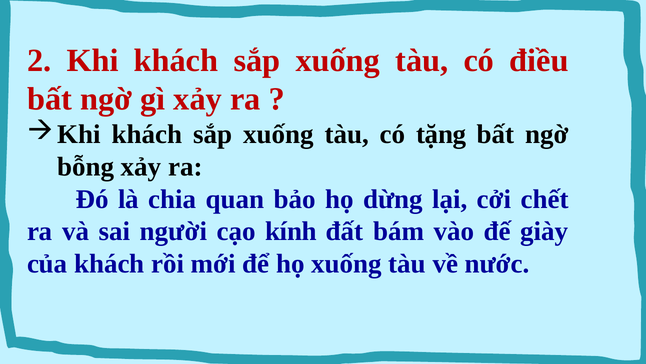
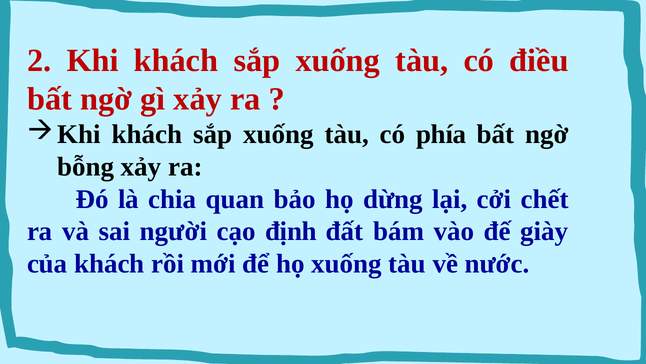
tặng: tặng -> phía (441, 135)
kính: kính -> định (291, 232)
